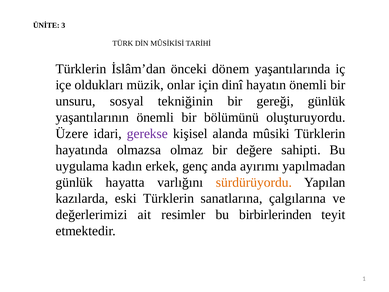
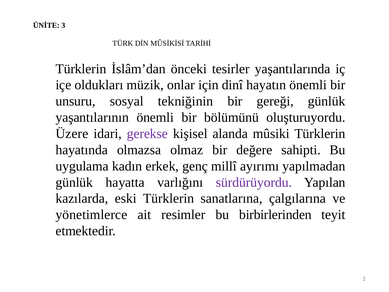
dönem: dönem -> tesirler (231, 69)
anda: anda -> millî (224, 166)
sürdürüyordu colour: orange -> purple (254, 182)
değerlerimizi: değerlerimizi -> yönetimlerce (91, 215)
